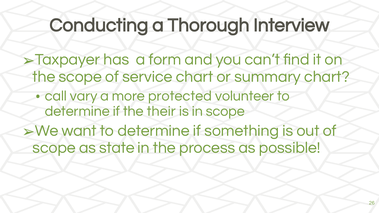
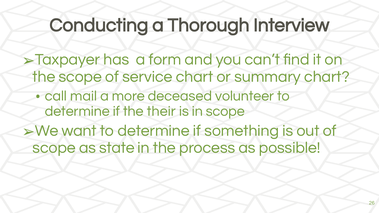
vary: vary -> mail (84, 96)
protected: protected -> deceased (180, 96)
